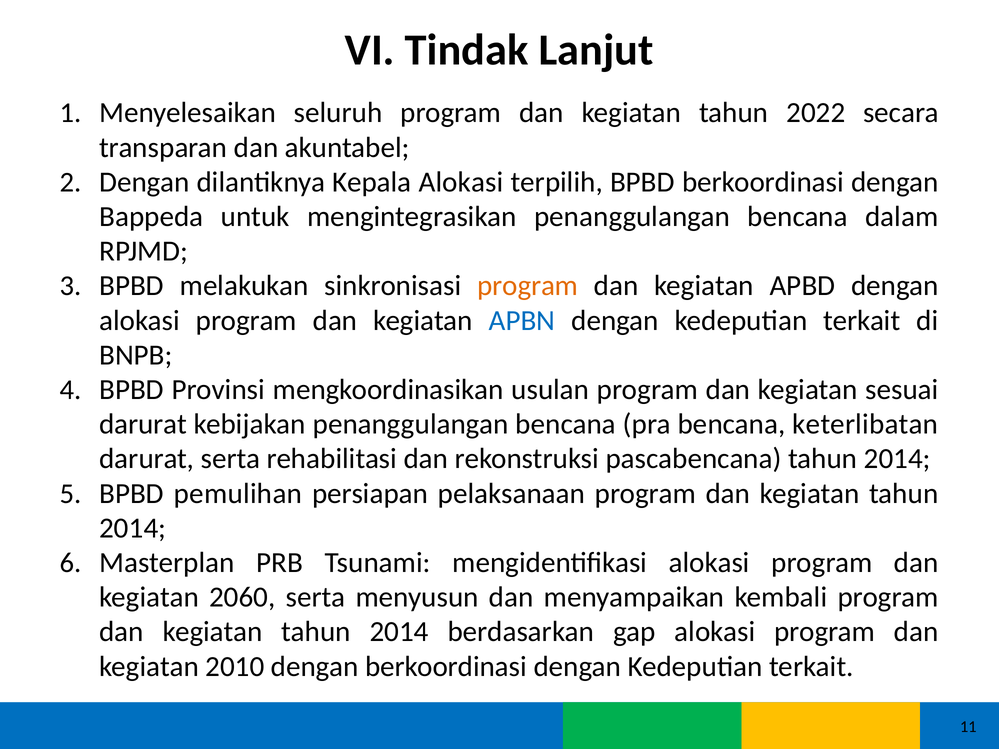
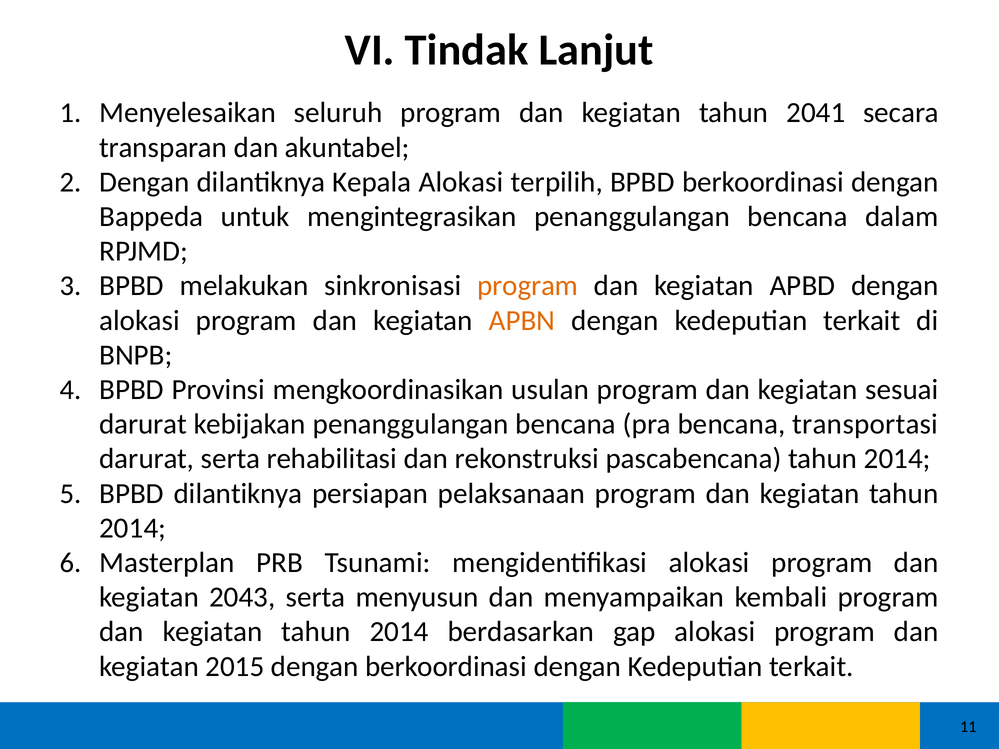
2022: 2022 -> 2041 (816, 113)
APBN colour: blue -> orange (522, 321)
keterlibatan: keterlibatan -> transportasi (865, 424)
BPBD pemulihan: pemulihan -> dilantiknya (238, 494)
2060: 2060 -> 2043 (242, 597)
2010: 2010 -> 2015 (235, 667)
